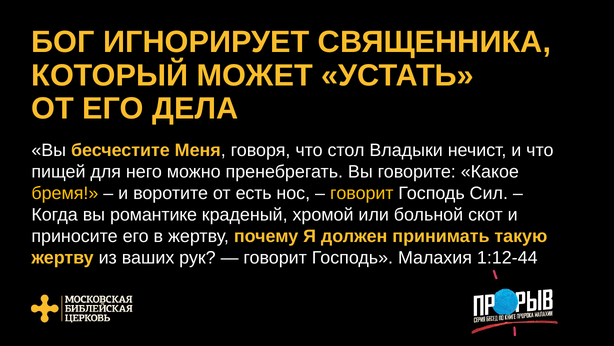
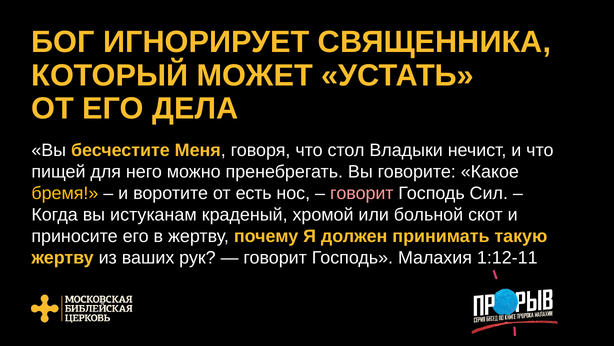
говорит colour: yellow -> pink (362, 193)
романтике: романтике -> истуканам (153, 214)
1:12-44: 1:12-44 -> 1:12-11 (507, 257)
